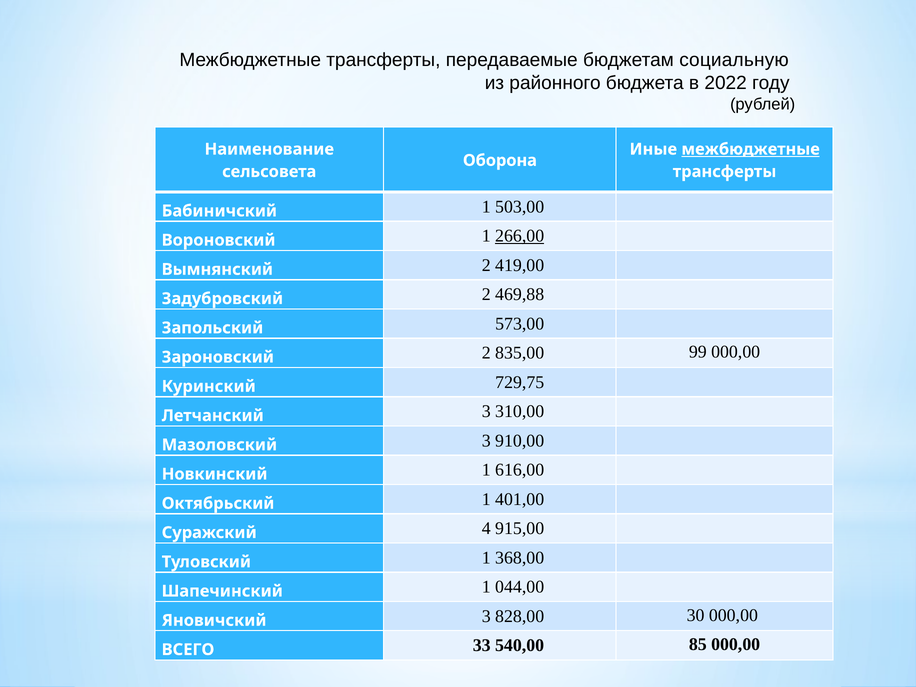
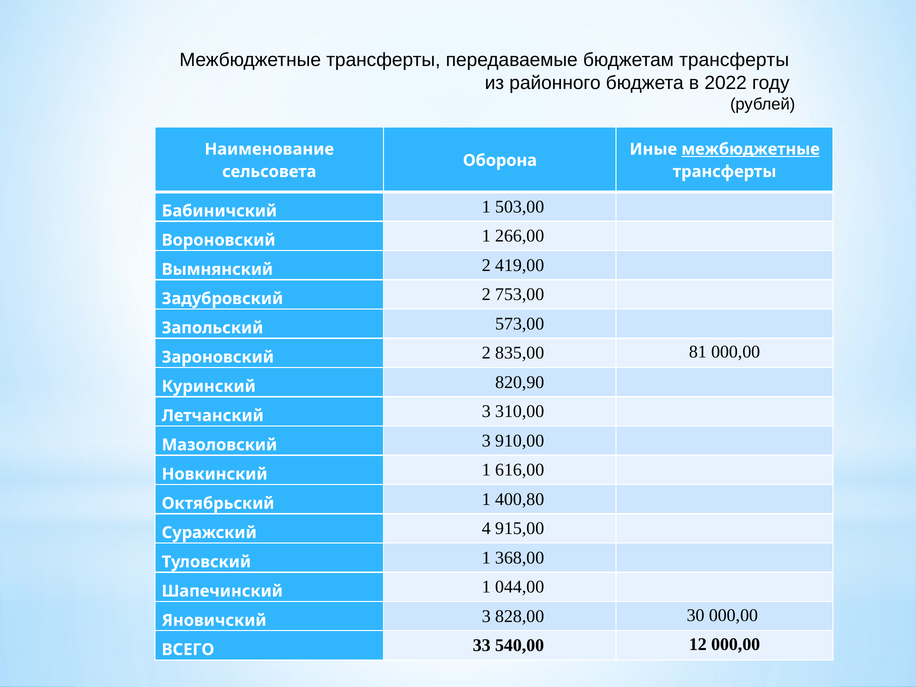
бюджетам социальную: социальную -> трансферты (734, 60)
266,00 underline: present -> none (520, 236)
469,88: 469,88 -> 753,00 (520, 294)
99: 99 -> 81 (698, 352)
729,75: 729,75 -> 820,90 (520, 382)
401,00: 401,00 -> 400,80 (520, 499)
85: 85 -> 12 (698, 645)
